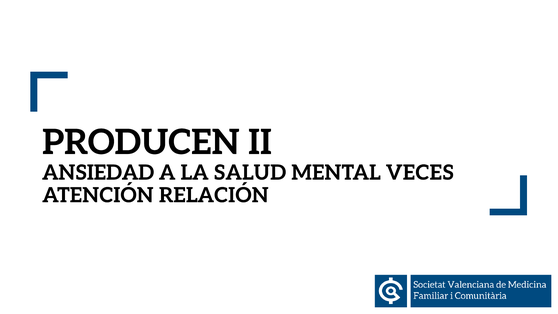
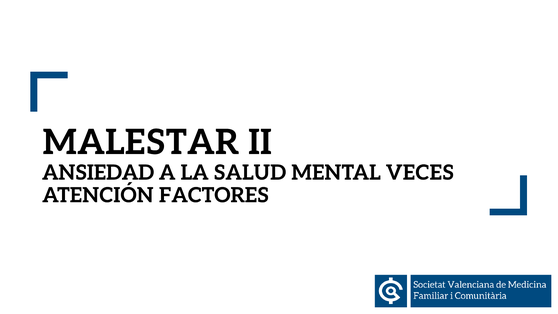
PRODUCEN: PRODUCEN -> MALESTAR (141, 142)
RELACIÓN: RELACIÓN -> FACTORES (214, 195)
